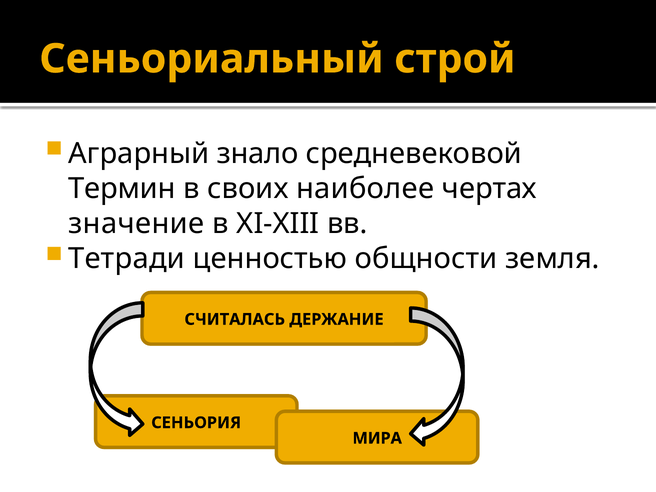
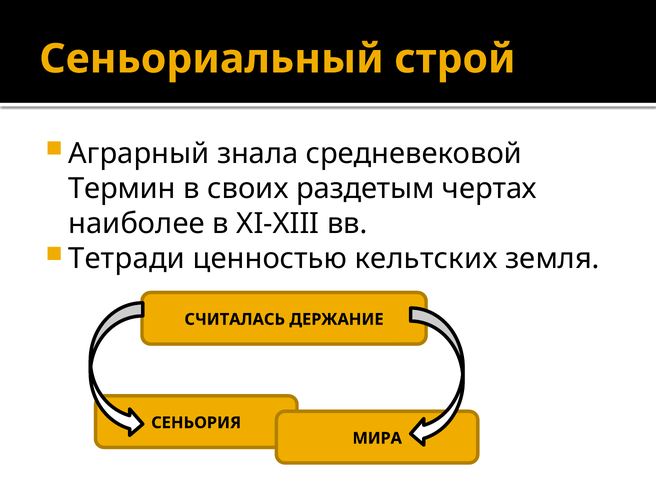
знало: знало -> знала (258, 153)
наиболее: наиболее -> раздетым (365, 188)
значение: значение -> наиболее (136, 224)
общности: общности -> кельтских (426, 259)
